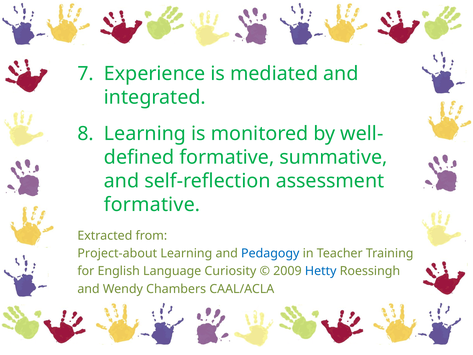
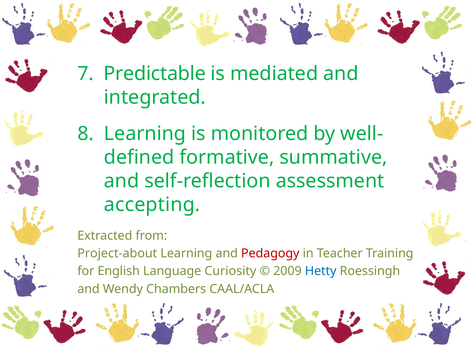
Experience: Experience -> Predictable (155, 74)
formative: formative -> accepting (152, 205)
Pedagogy colour: blue -> red (270, 253)
